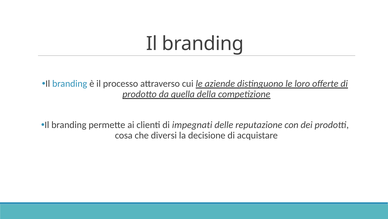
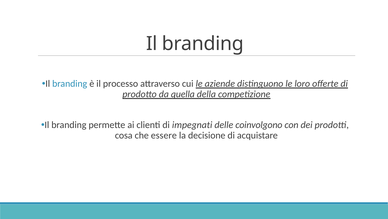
reputazione: reputazione -> coinvolgono (259, 125)
diversi: diversi -> essere (164, 135)
